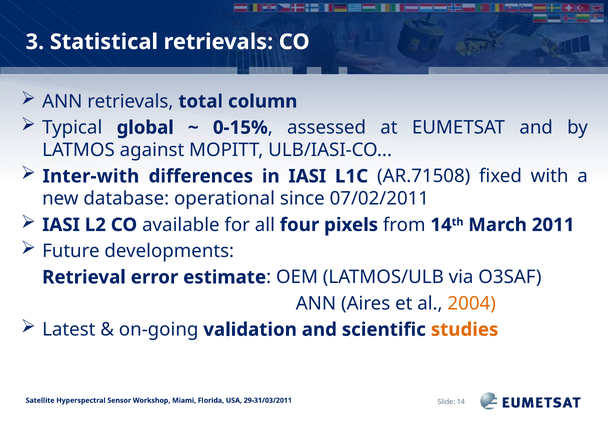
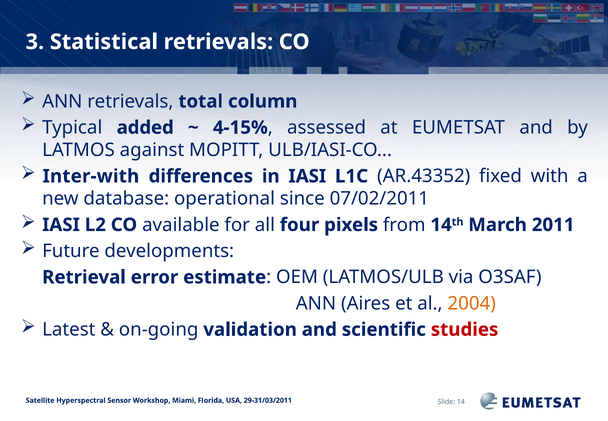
global: global -> added (145, 128)
0-15%: 0-15% -> 4-15% (240, 128)
AR.71508: AR.71508 -> AR.43352 (424, 176)
studies colour: orange -> red (465, 330)
